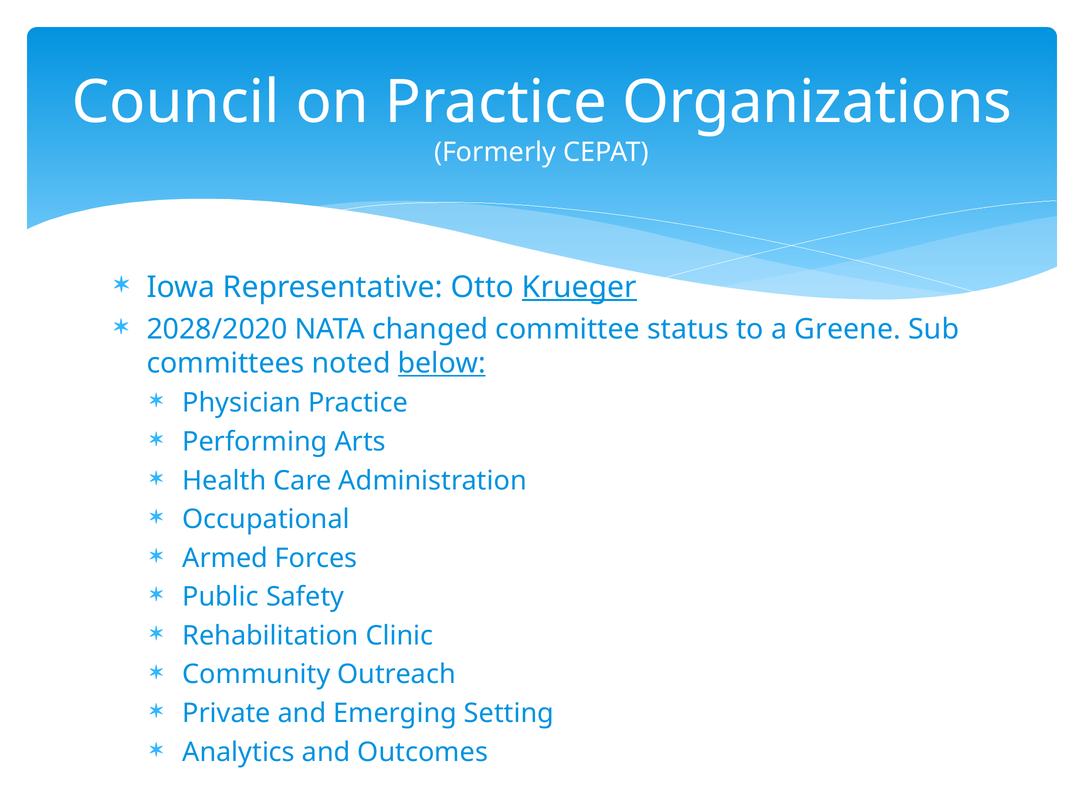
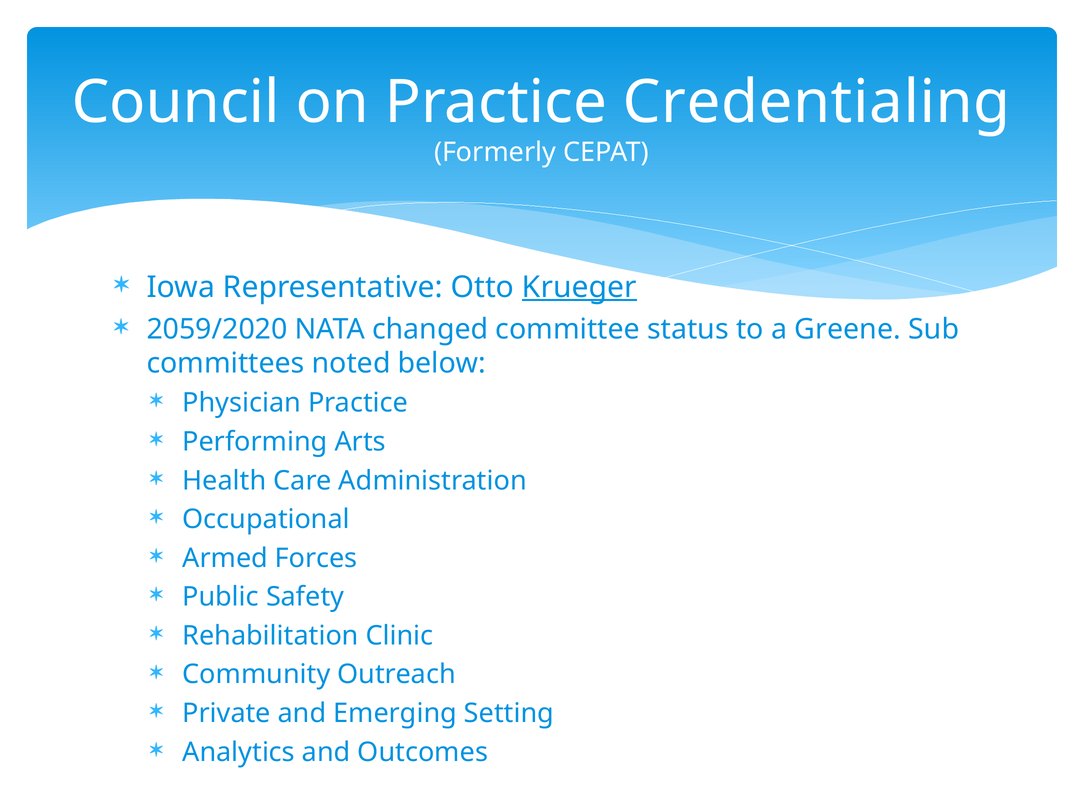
Organizations: Organizations -> Credentialing (817, 102)
2028/2020: 2028/2020 -> 2059/2020 (217, 329)
below underline: present -> none (442, 364)
